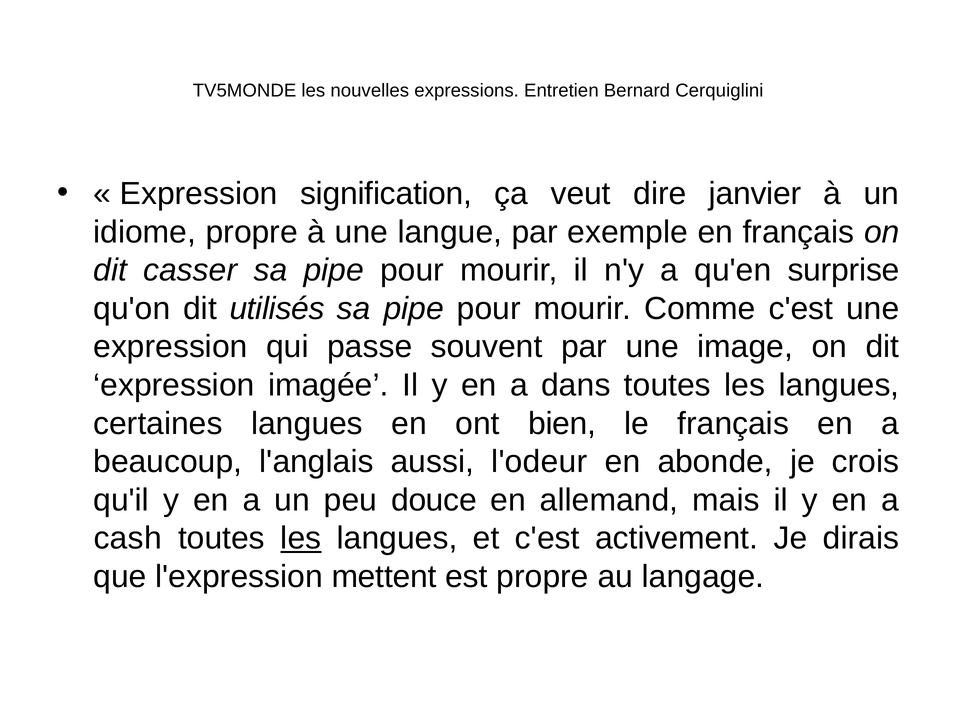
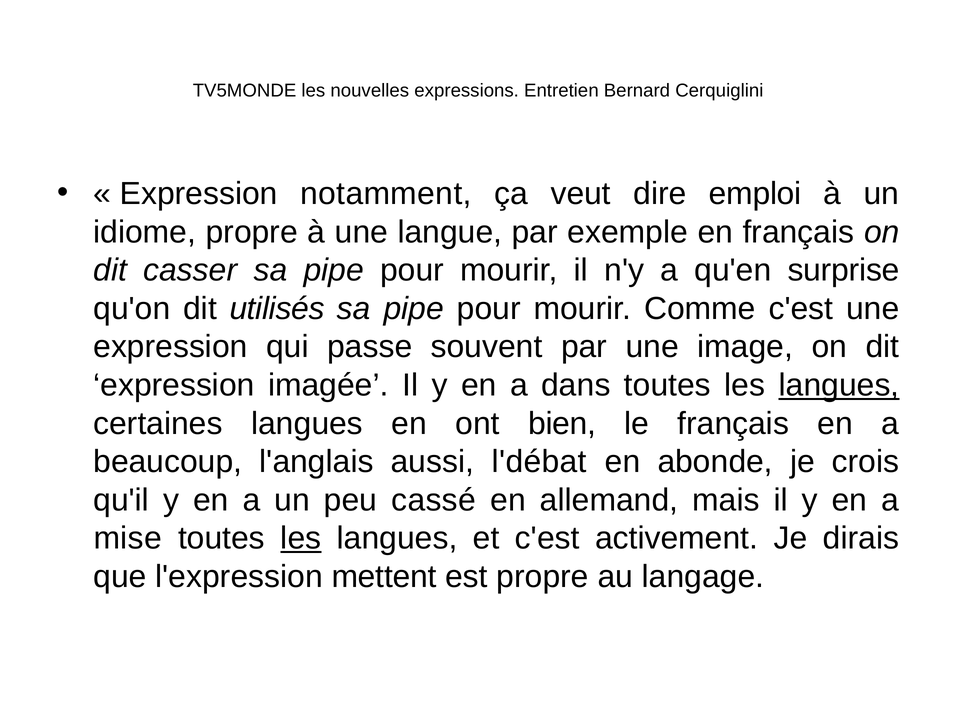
signification: signification -> notamment (386, 194)
janvier: janvier -> emploi (755, 194)
langues underline: none -> present (839, 385)
l'odeur: l'odeur -> l'débat (539, 462)
douce: douce -> cassé (434, 500)
cash: cash -> mise (128, 538)
